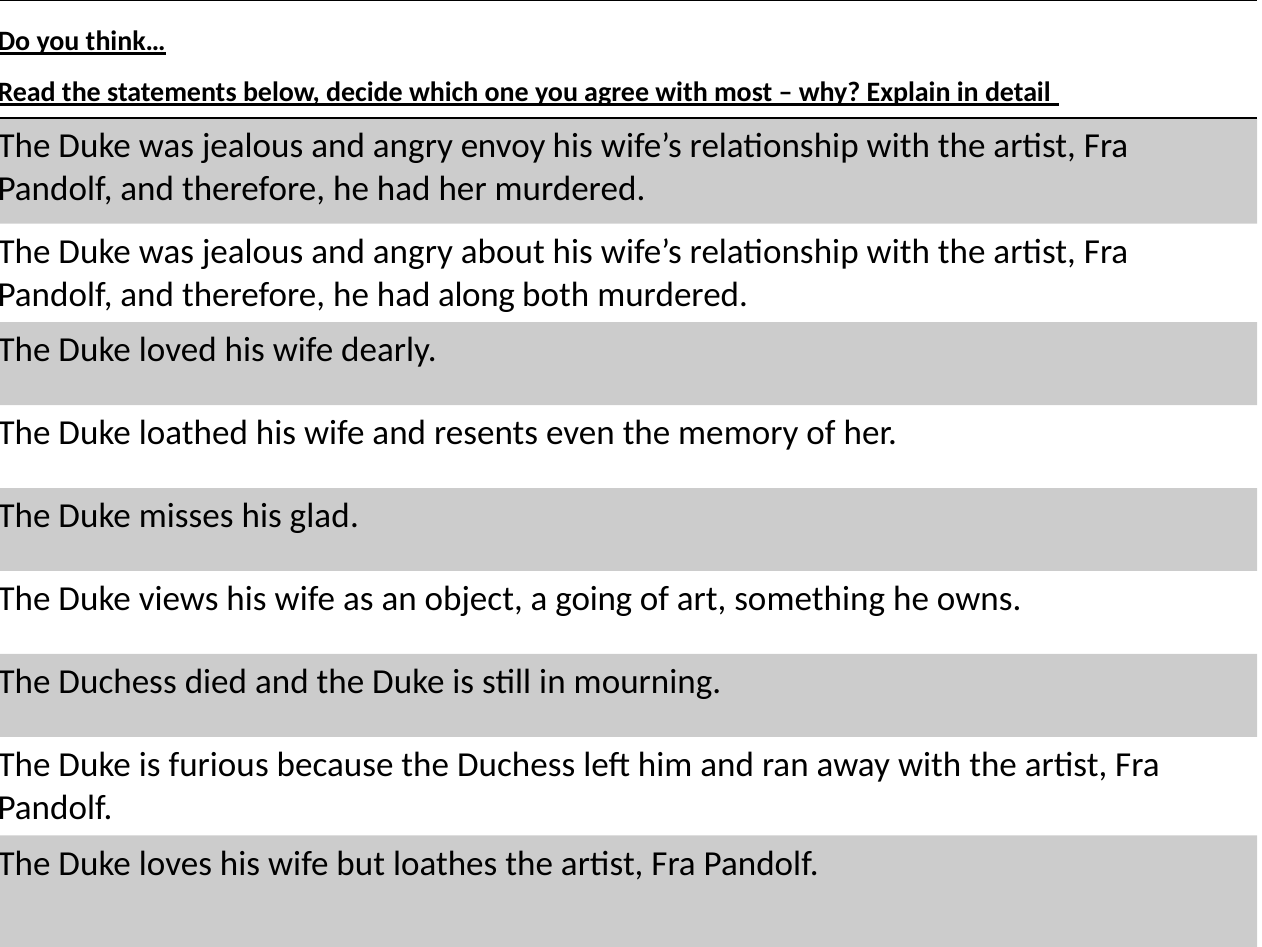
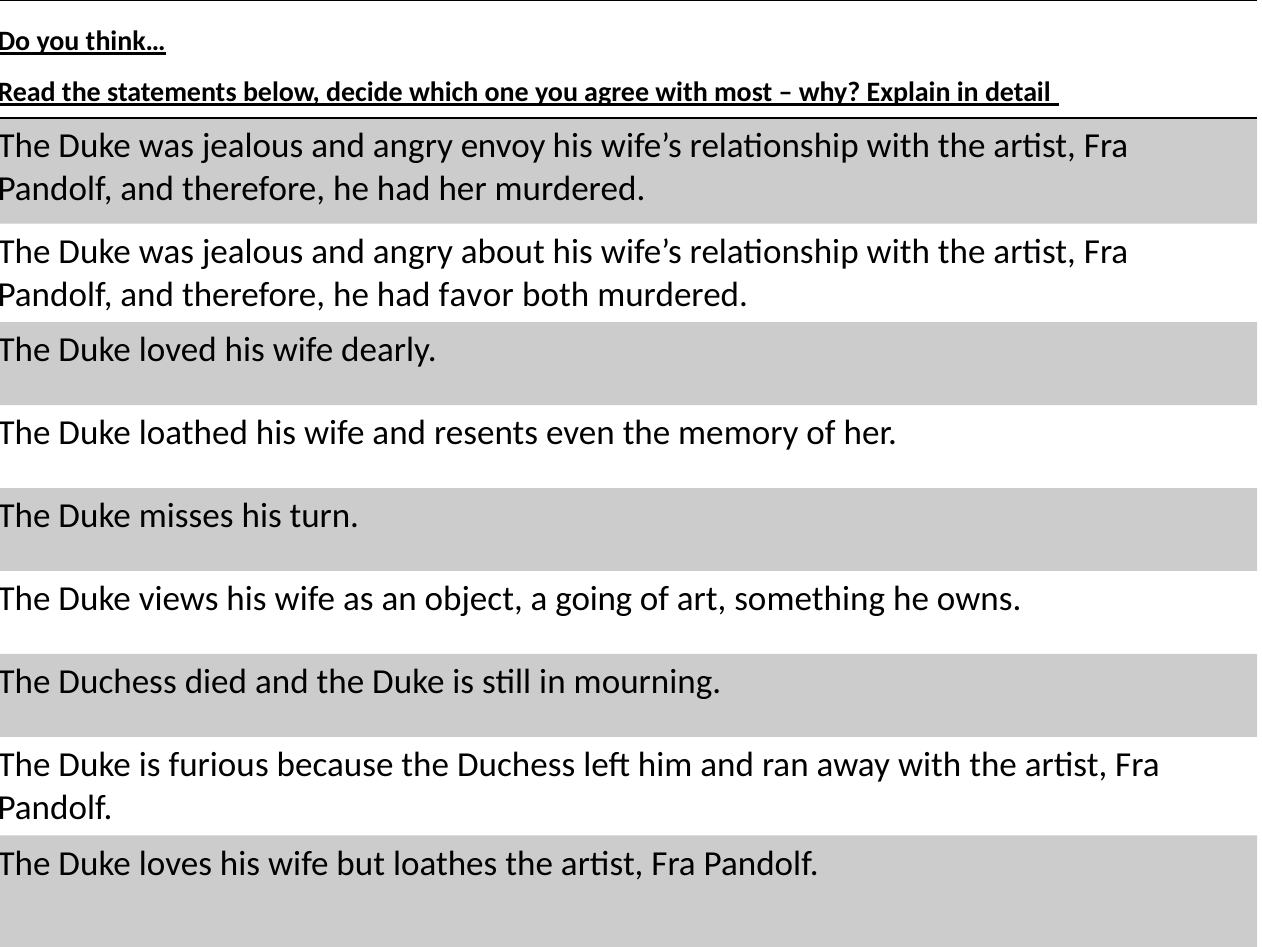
along: along -> favor (476, 295)
glad: glad -> turn (324, 516)
